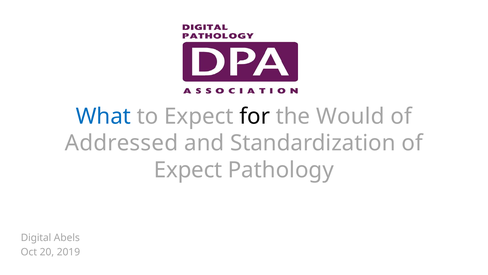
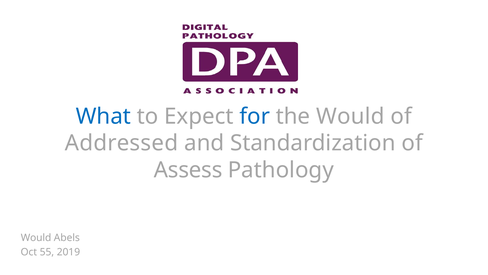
for colour: black -> blue (255, 116)
Expect: Expect -> Assess (188, 170)
Digital: Digital -> Would (36, 237)
20: 20 -> 55 (47, 252)
